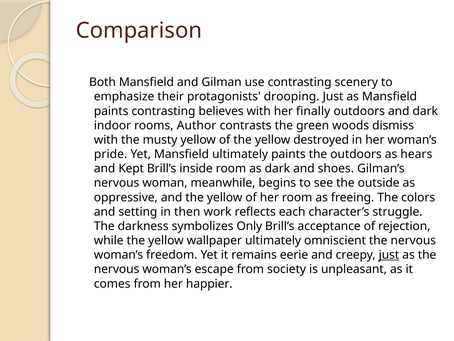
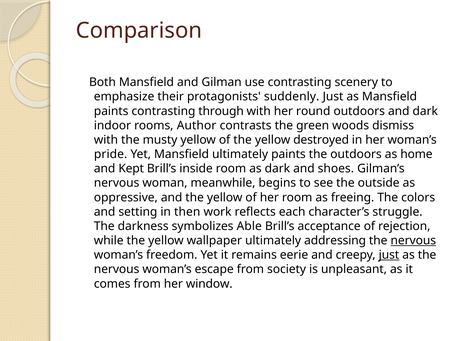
drooping: drooping -> suddenly (292, 97)
believes: believes -> through (221, 111)
finally: finally -> round (313, 111)
hears: hears -> home (416, 154)
Only: Only -> Able (249, 226)
omniscient: omniscient -> addressing (335, 240)
nervous underline: none -> present (413, 240)
happier: happier -> window (209, 283)
